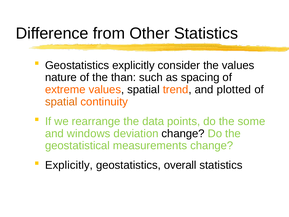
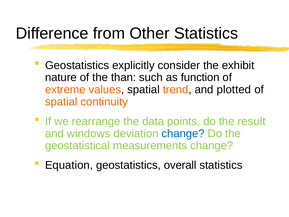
the values: values -> exhibit (238, 65)
spacing: spacing -> function (200, 77)
some: some -> result (252, 121)
change colour: black -> blue (183, 133)
Explicitly: Explicitly -> Equation (69, 165)
